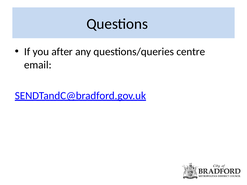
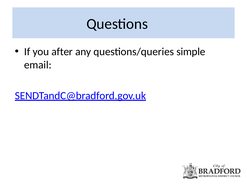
centre: centre -> simple (191, 52)
